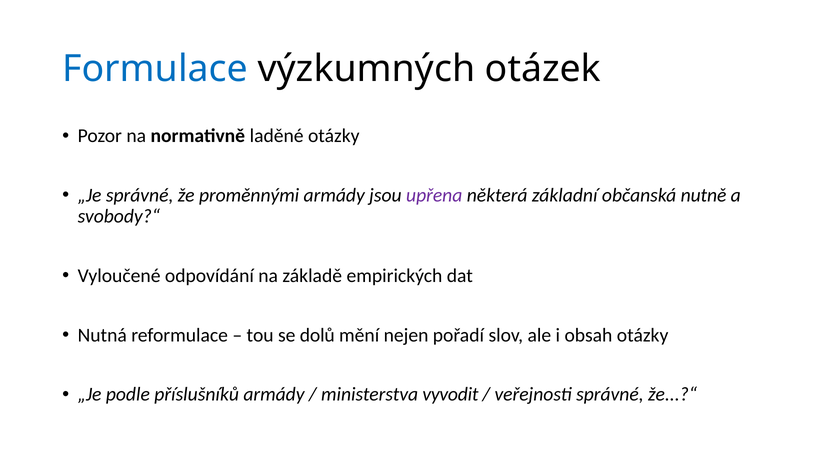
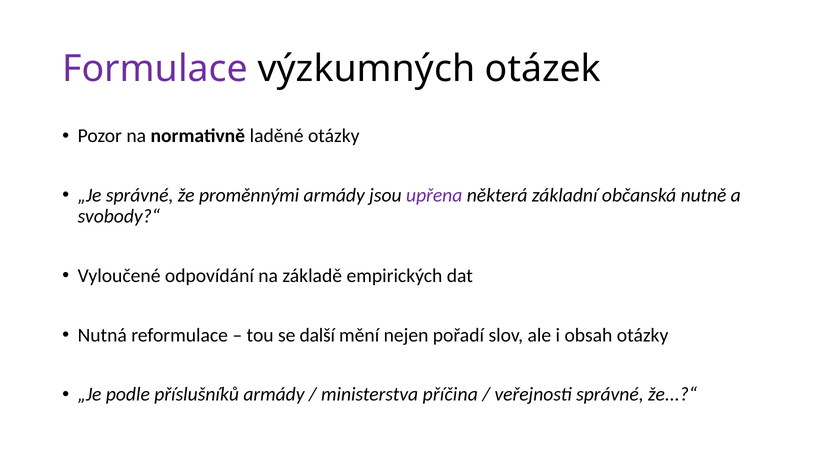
Formulace colour: blue -> purple (155, 69)
dolů: dolů -> další (317, 335)
vyvodit: vyvodit -> příčina (450, 395)
